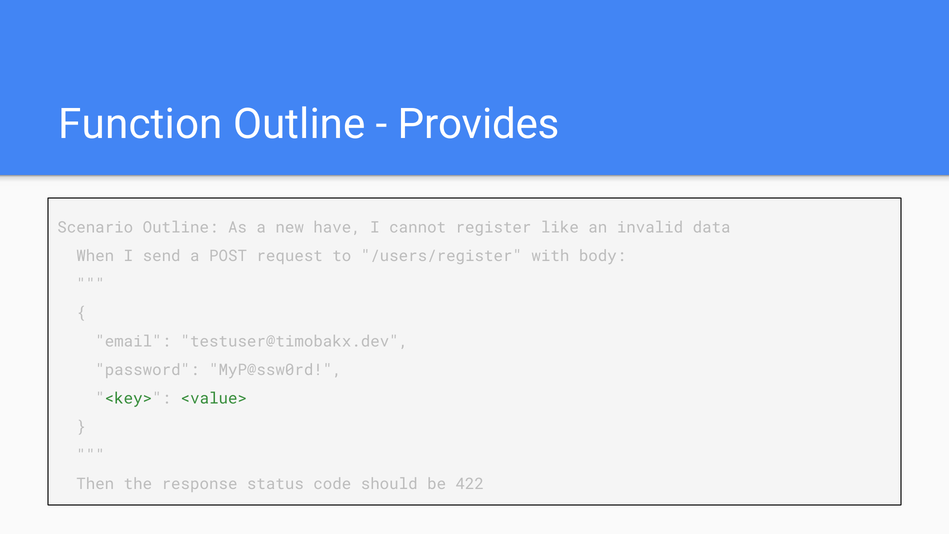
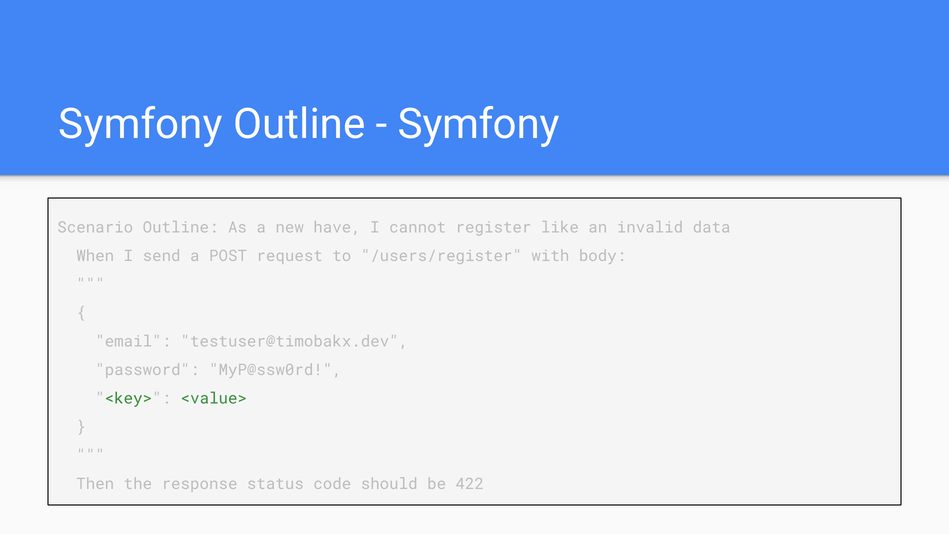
Function: Function -> Symfony (141, 124)
Provides: Provides -> Symfony (479, 124)
